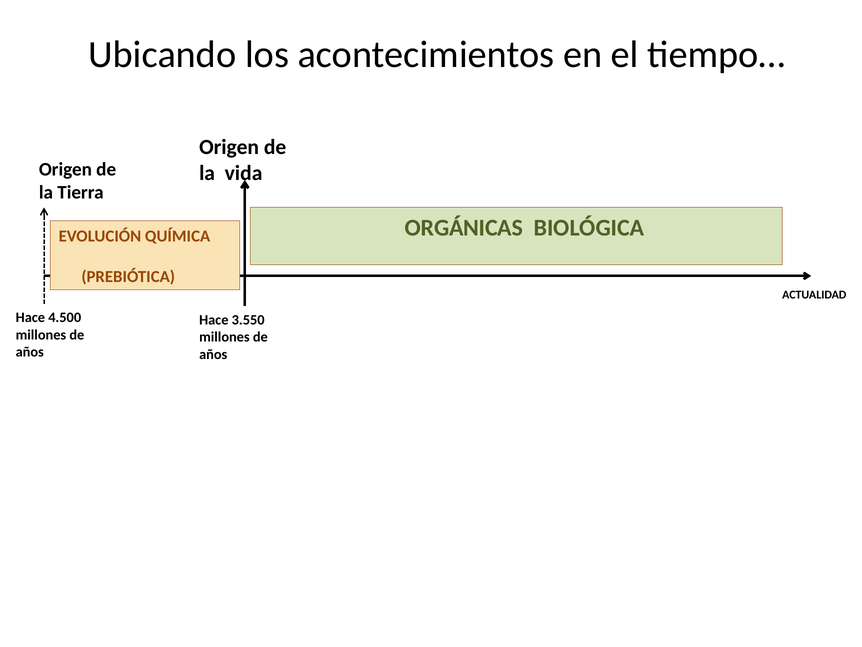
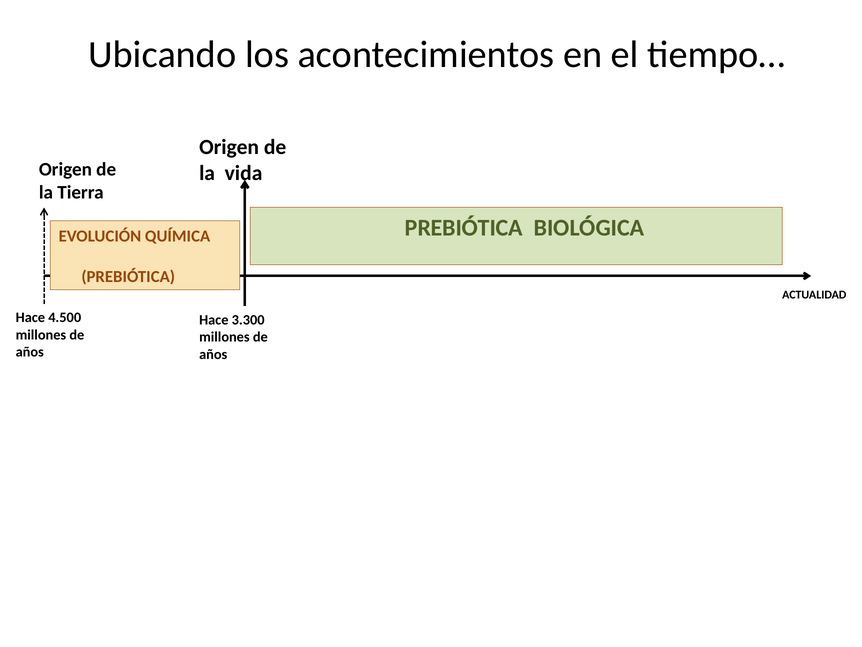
ORGÁNICAS: ORGÁNICAS -> PREBIÓTICA (464, 228)
3.550: 3.550 -> 3.300 (248, 320)
